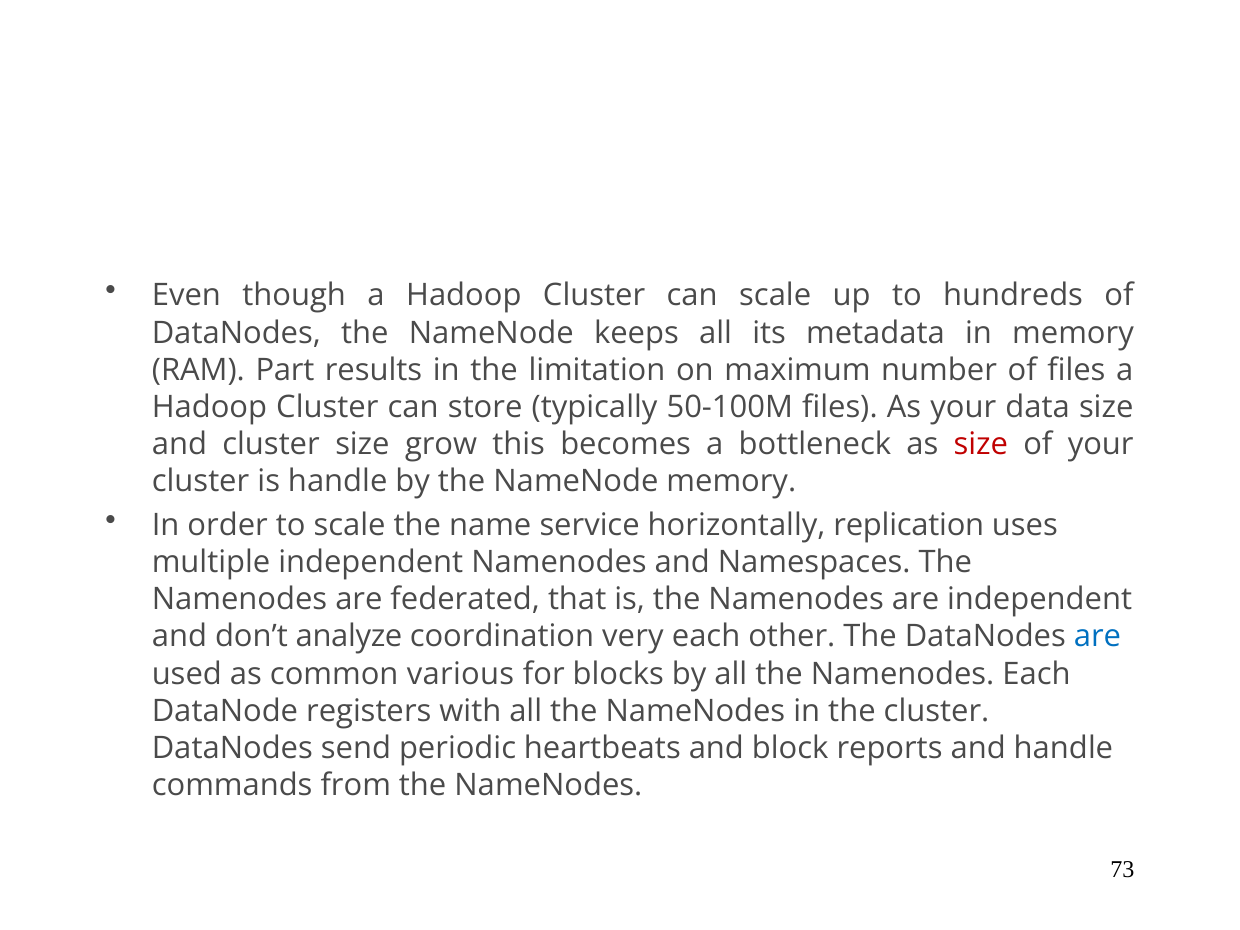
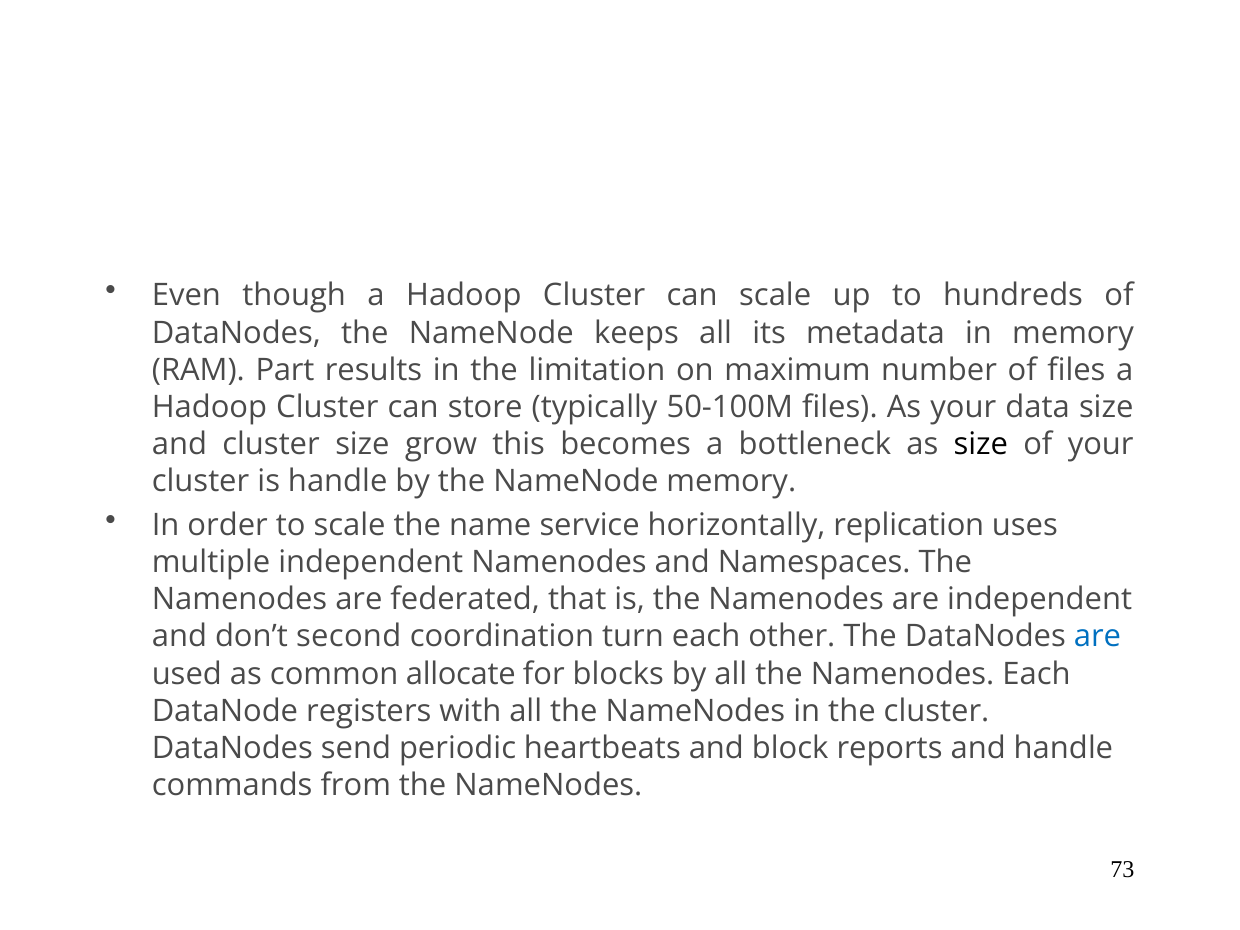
size colour: red -> black (981, 444)
analyze: analyze -> second (349, 637)
very: very -> turn (633, 637)
various: various -> allocate (461, 674)
